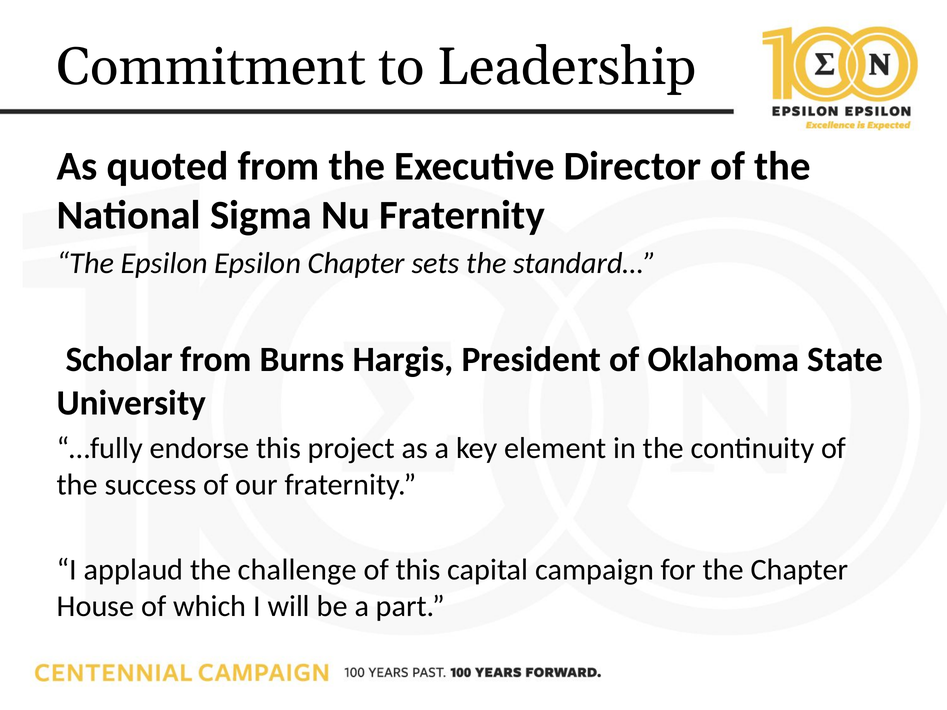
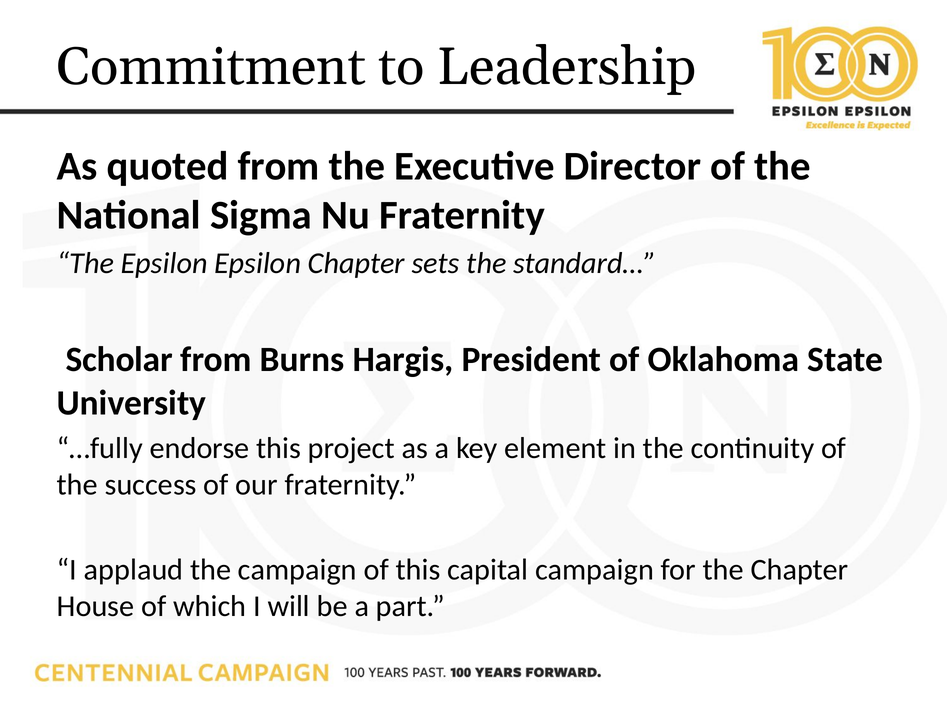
the challenge: challenge -> campaign (297, 570)
